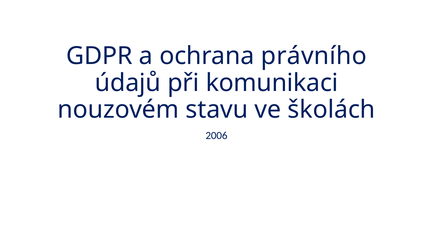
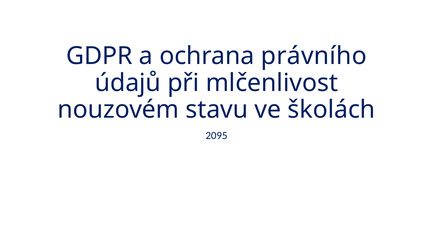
komunikaci: komunikaci -> mlčenlivost (272, 83)
2006: 2006 -> 2095 (216, 135)
